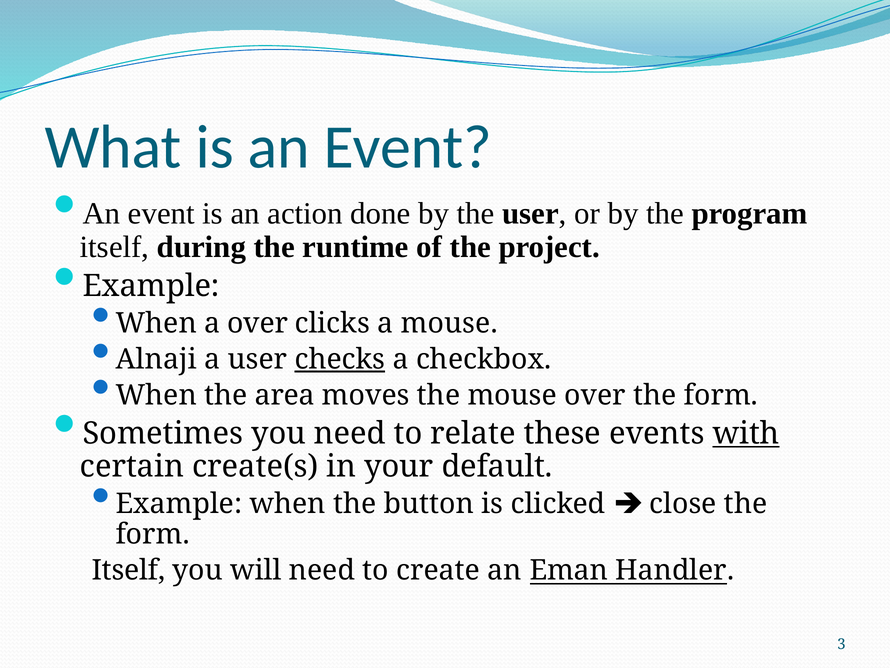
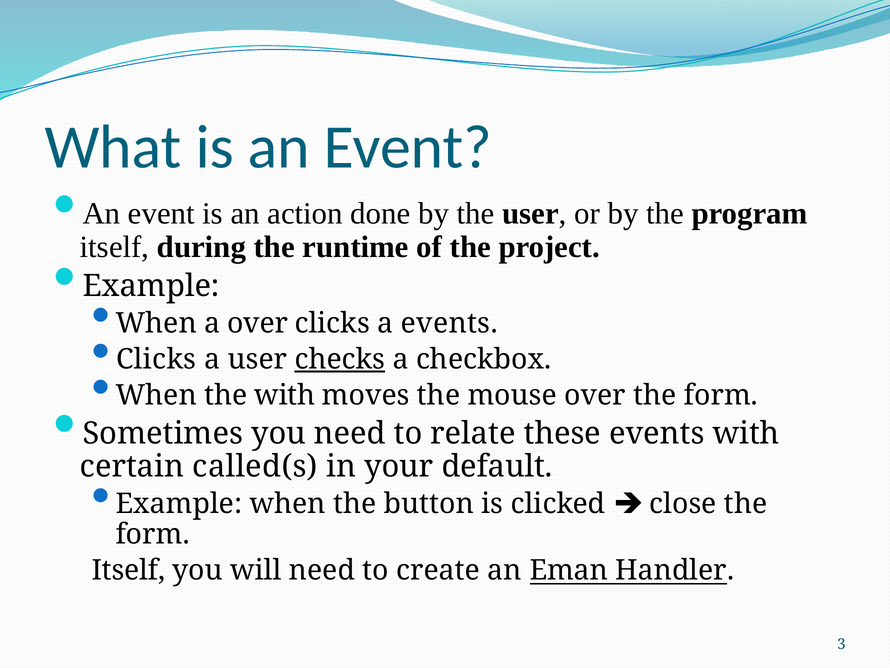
a mouse: mouse -> events (449, 323)
Alnaji: Alnaji -> Clicks (156, 359)
the area: area -> with (285, 395)
with underline: present -> none (746, 433)
create(s: create(s -> called(s (255, 466)
